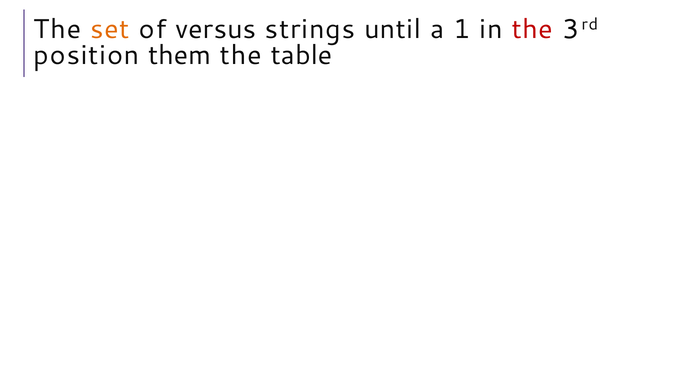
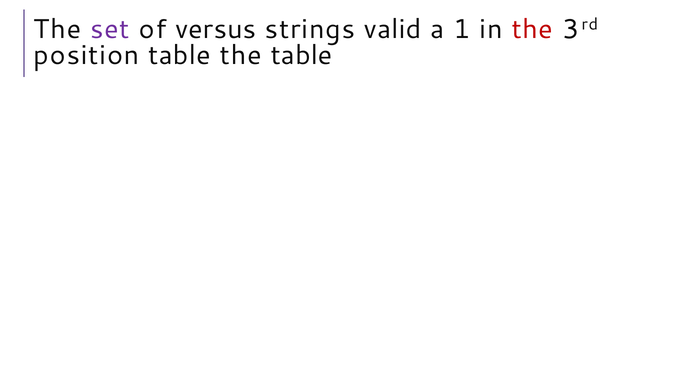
set colour: orange -> purple (110, 29)
until: until -> valid (393, 29)
position them: them -> table (180, 55)
